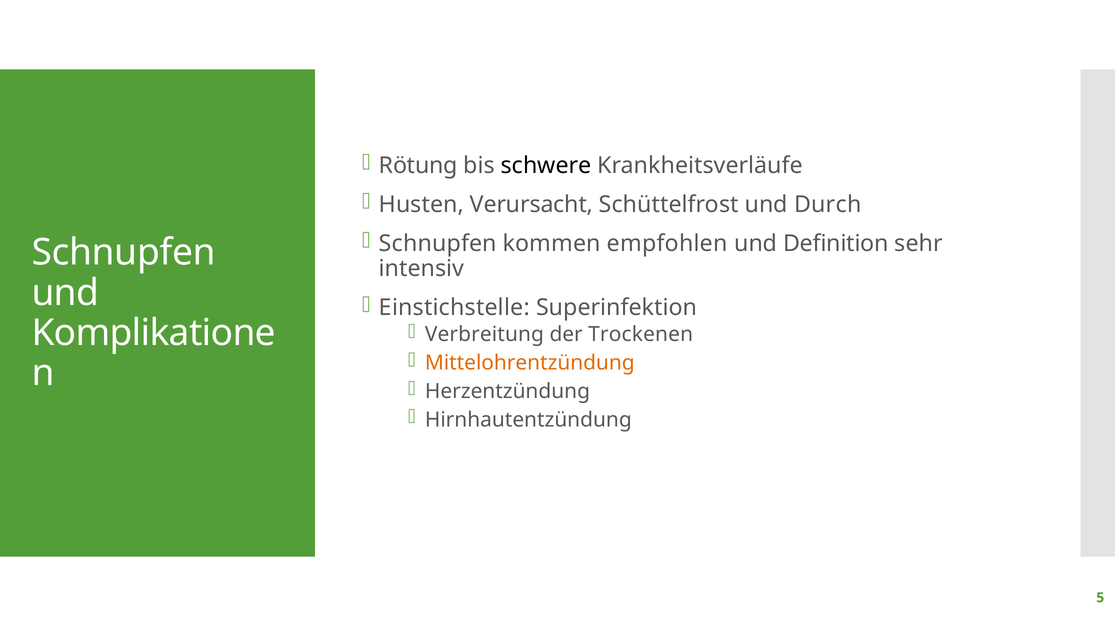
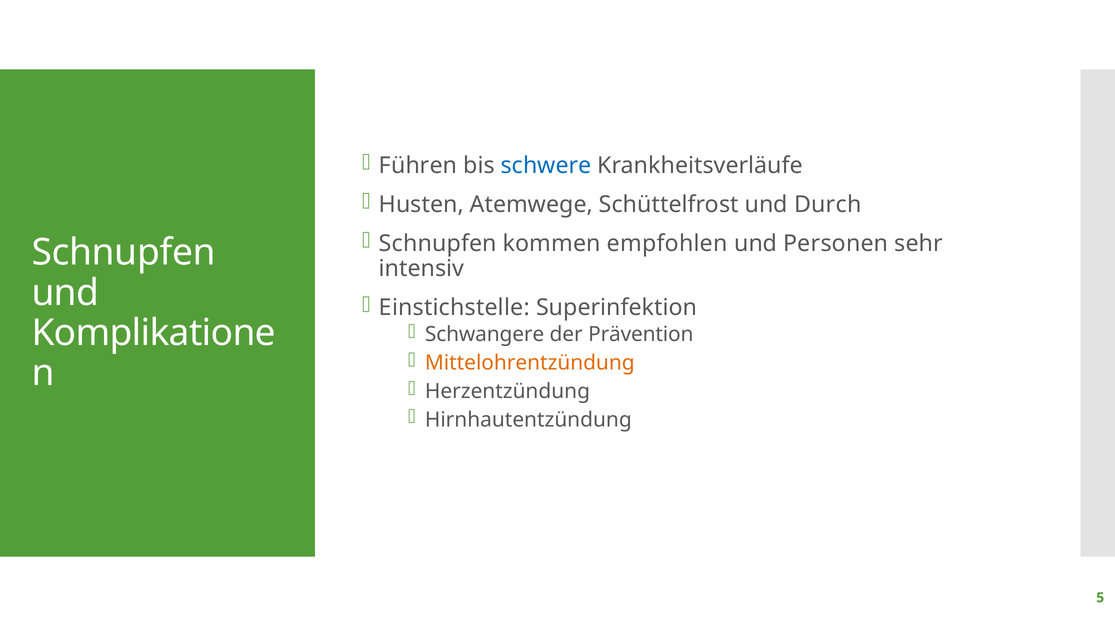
Rötung: Rötung -> Führen (418, 166)
schwere colour: black -> blue (546, 166)
Verursacht: Verursacht -> Atemwege (531, 205)
Definition: Definition -> Personen (836, 244)
Verbreitung: Verbreitung -> Schwangere (485, 335)
Trockenen: Trockenen -> Prävention (641, 335)
